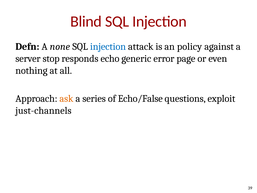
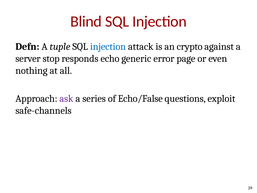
none: none -> tuple (60, 47)
policy: policy -> crypto (190, 47)
ask colour: orange -> purple (66, 98)
just-channels: just-channels -> safe-channels (43, 110)
